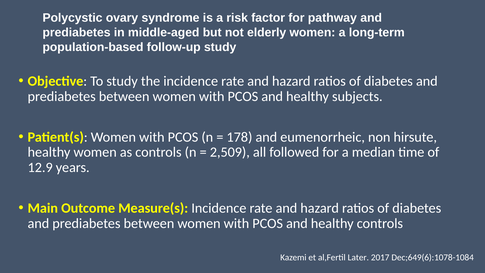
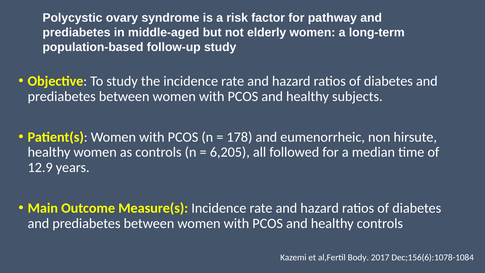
2,509: 2,509 -> 6,205 (230, 152)
Later: Later -> Body (358, 257)
Dec;649(6):1078-1084: Dec;649(6):1078-1084 -> Dec;156(6):1078-1084 (433, 257)
